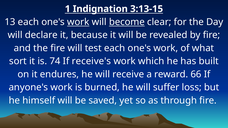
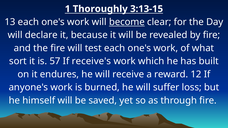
Indignation: Indignation -> Thoroughly (100, 9)
work underline: present -> none (78, 22)
74: 74 -> 57 (55, 61)
66: 66 -> 12 (196, 74)
